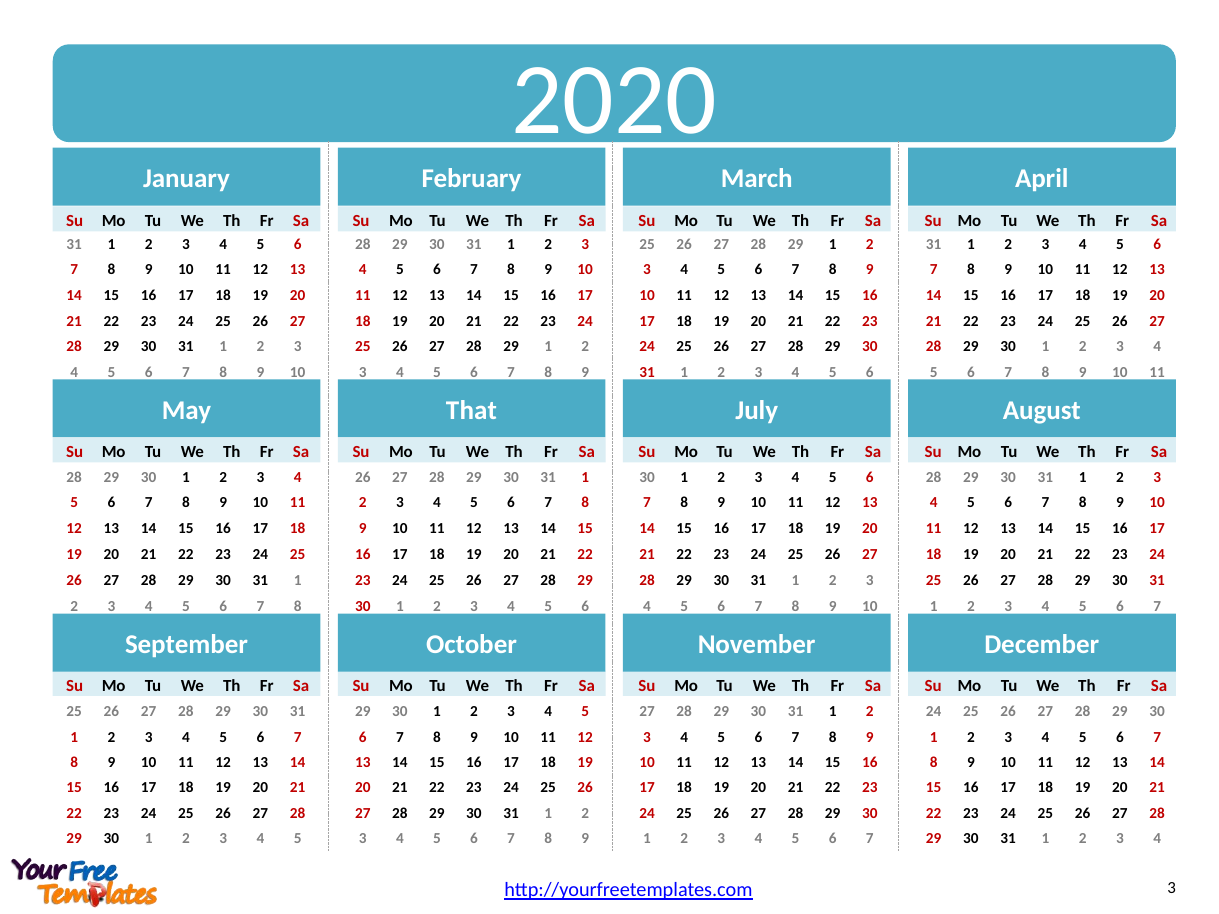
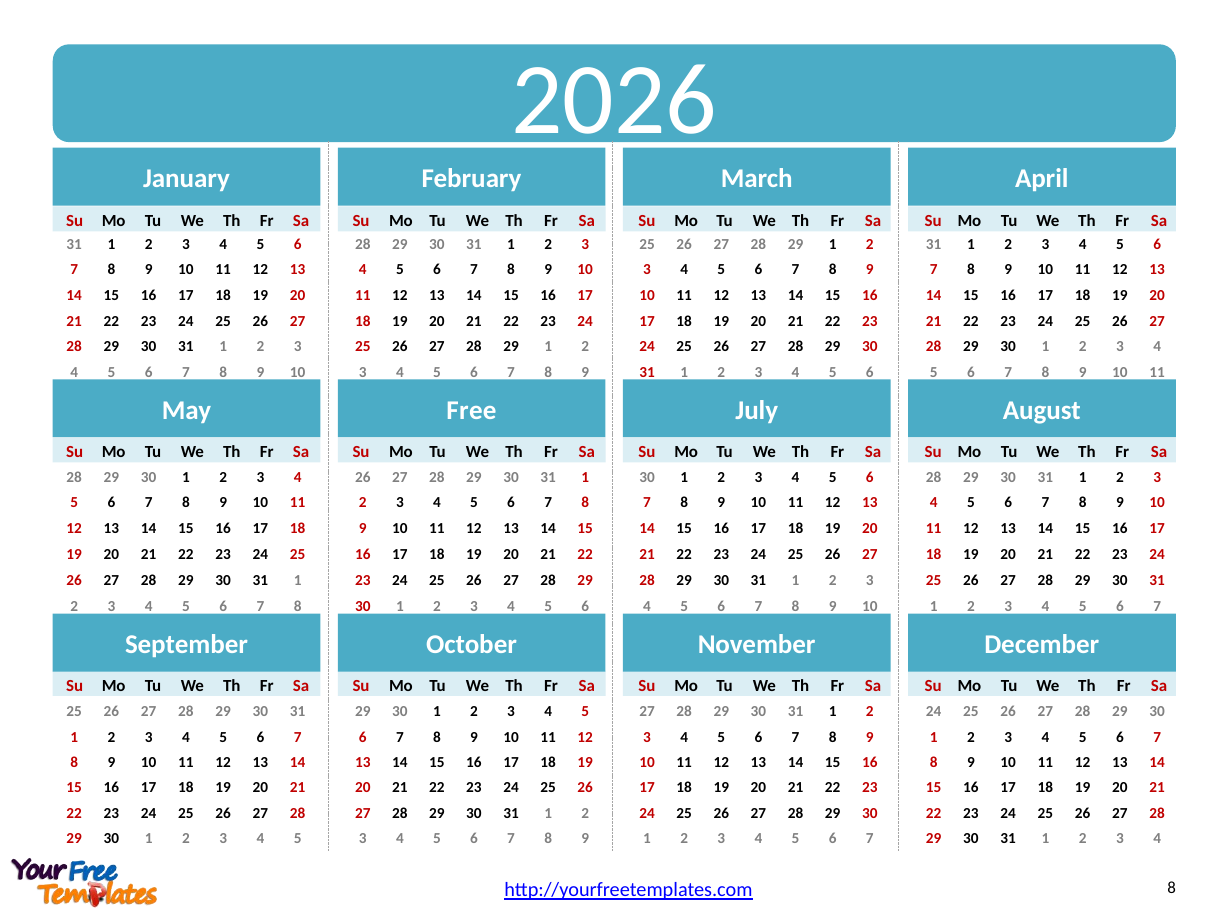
2020: 2020 -> 2026 (614, 100)
That: That -> Free (471, 410)
3: 3 -> 8 (1172, 888)
